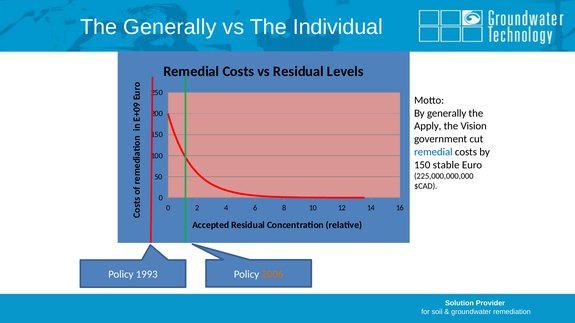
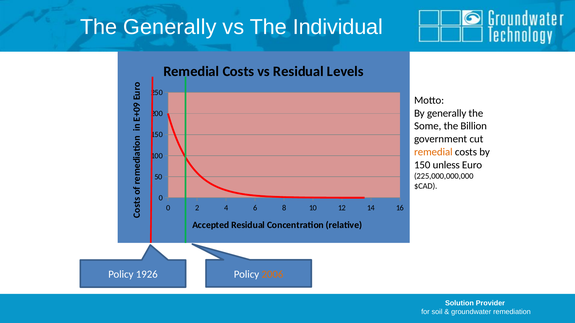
Apply: Apply -> Some (428, 126)
Vision: Vision -> Billion (474, 126)
remedial colour: blue -> orange (433, 152)
stable: stable -> unless (446, 165)
1993: 1993 -> 1926 (147, 275)
